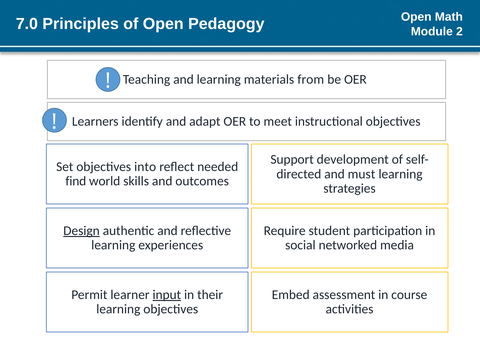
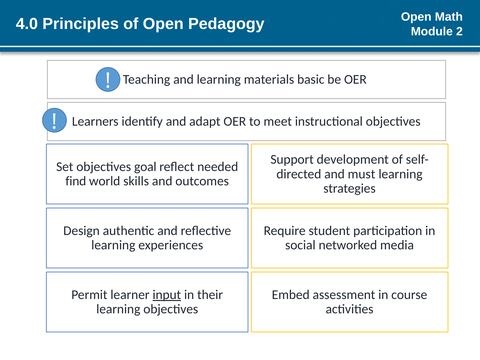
7.0: 7.0 -> 4.0 (27, 24)
from: from -> basic (311, 79)
into: into -> goal (145, 167)
Design underline: present -> none (82, 231)
